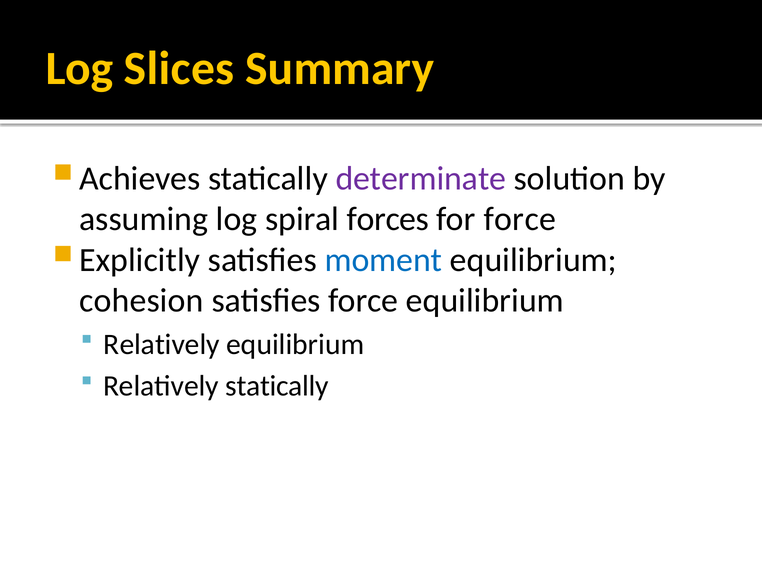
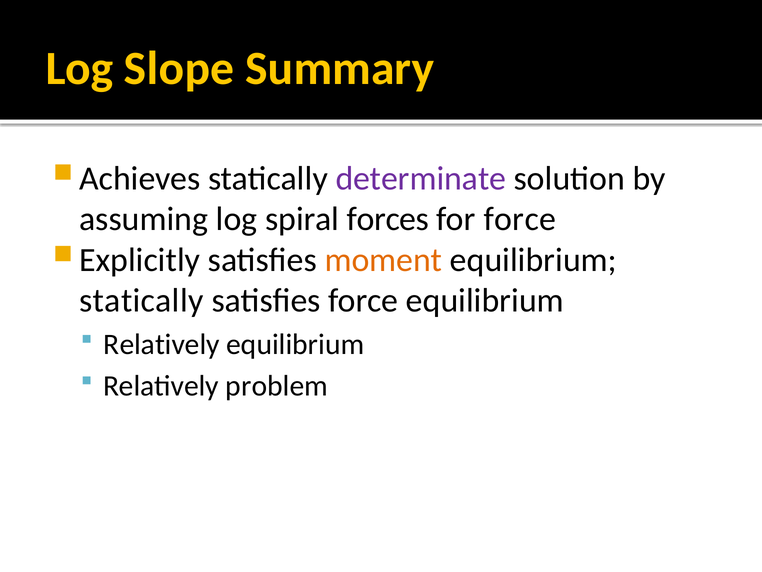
Slices: Slices -> Slope (179, 68)
moment colour: blue -> orange (383, 260)
cohesion: cohesion -> statically (141, 300)
Relatively statically: statically -> problem (277, 385)
